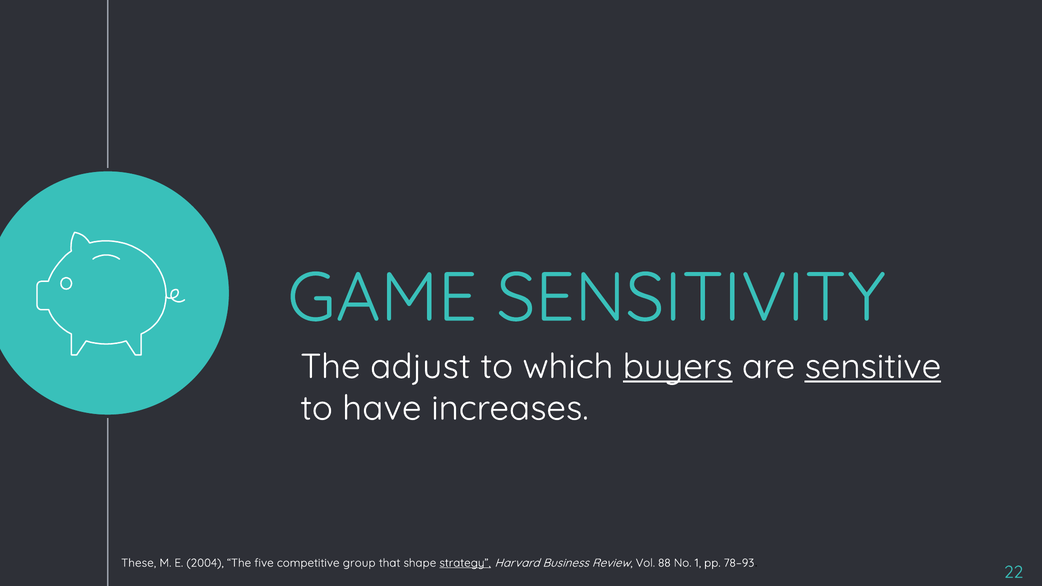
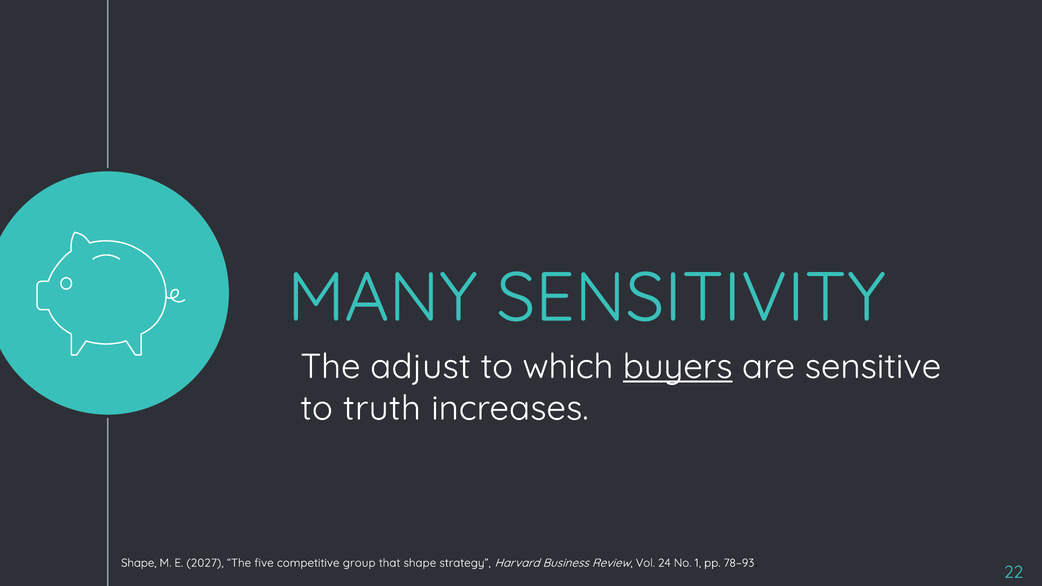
GAME: GAME -> MANY (383, 298)
sensitive underline: present -> none (873, 367)
have: have -> truth (382, 408)
These: These -> Shape (139, 563)
2004: 2004 -> 2027 (205, 563)
strategy underline: present -> none (465, 563)
88: 88 -> 24 (664, 563)
